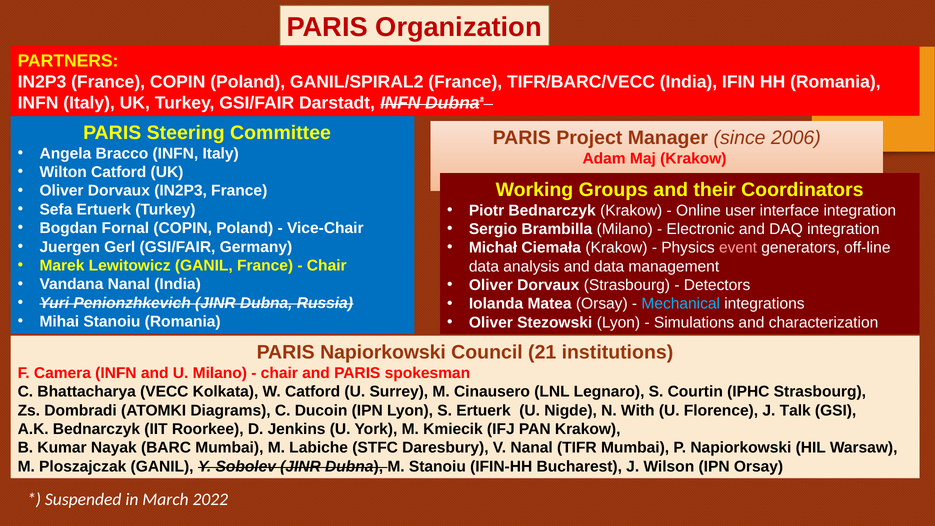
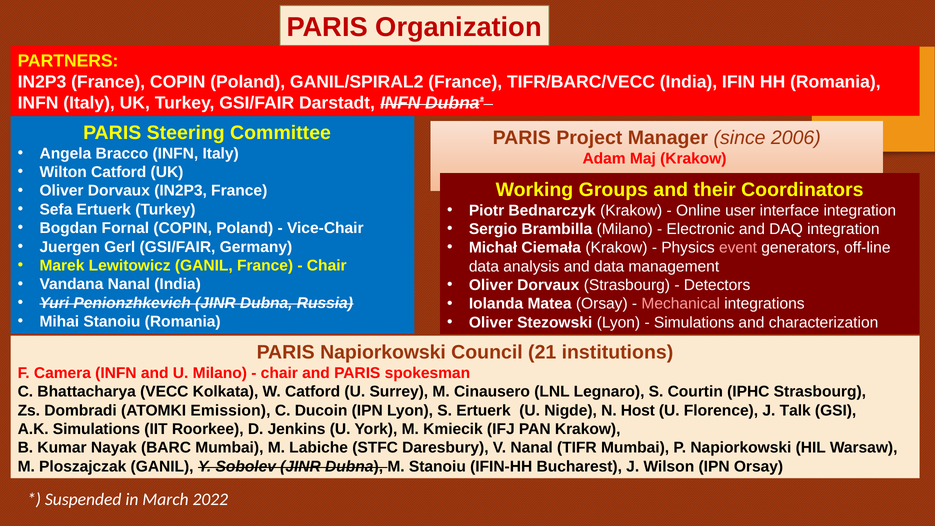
Mechanical colour: light blue -> pink (681, 304)
Diagrams: Diagrams -> Emission (230, 410)
With: With -> Host (638, 410)
A.K Bednarczyk: Bednarczyk -> Simulations (97, 429)
